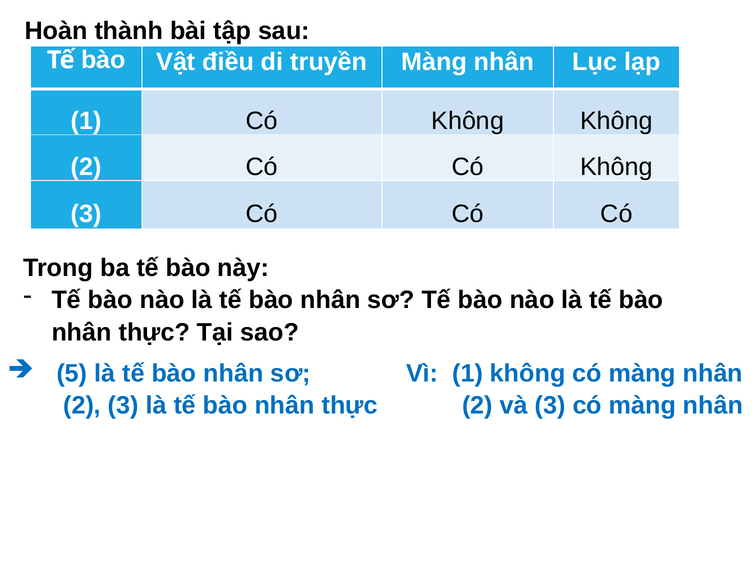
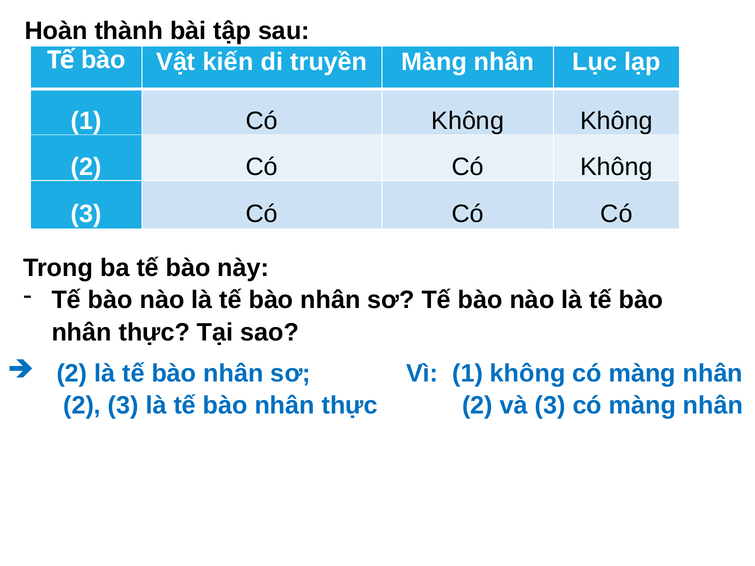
điều: điều -> kiến (228, 62)
5: 5 -> 2 (72, 373)
